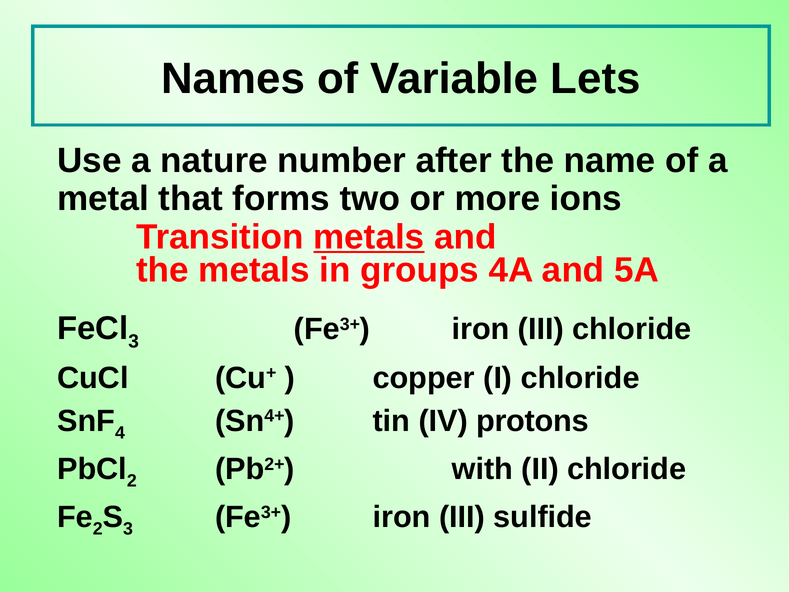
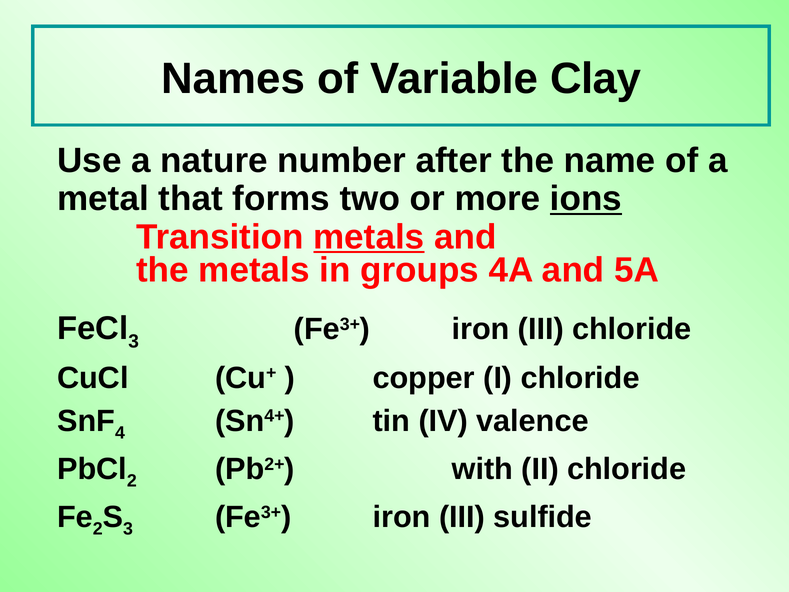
Lets: Lets -> Clay (596, 79)
ions underline: none -> present (586, 199)
protons: protons -> valence (533, 421)
